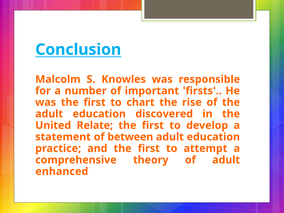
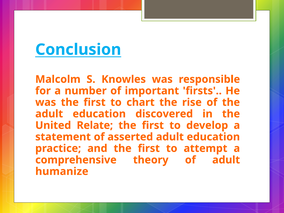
between: between -> asserted (130, 137)
enhanced: enhanced -> humanize (62, 171)
